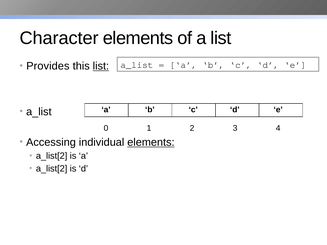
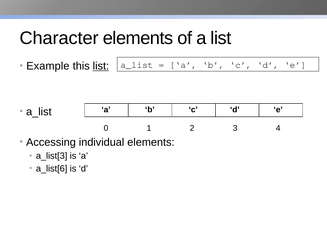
Provides: Provides -> Example (48, 66)
elements underline: present -> none (151, 142)
a_list[2: a_list[2 -> a_list[3 (52, 156)
a_list[2: a_list[2 -> a_list[6 (52, 169)
